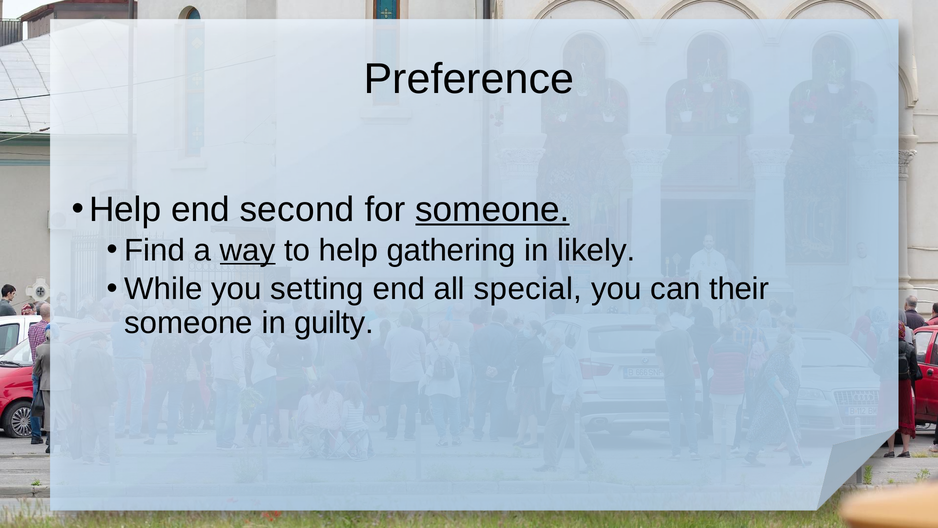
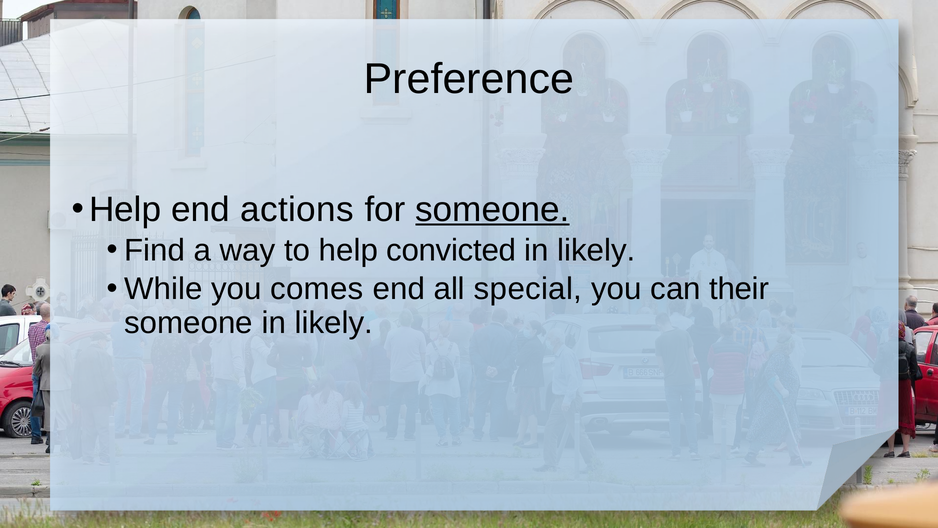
second: second -> actions (297, 209)
way underline: present -> none (248, 250)
gathering: gathering -> convicted (451, 250)
setting: setting -> comes (317, 289)
someone in guilty: guilty -> likely (334, 323)
